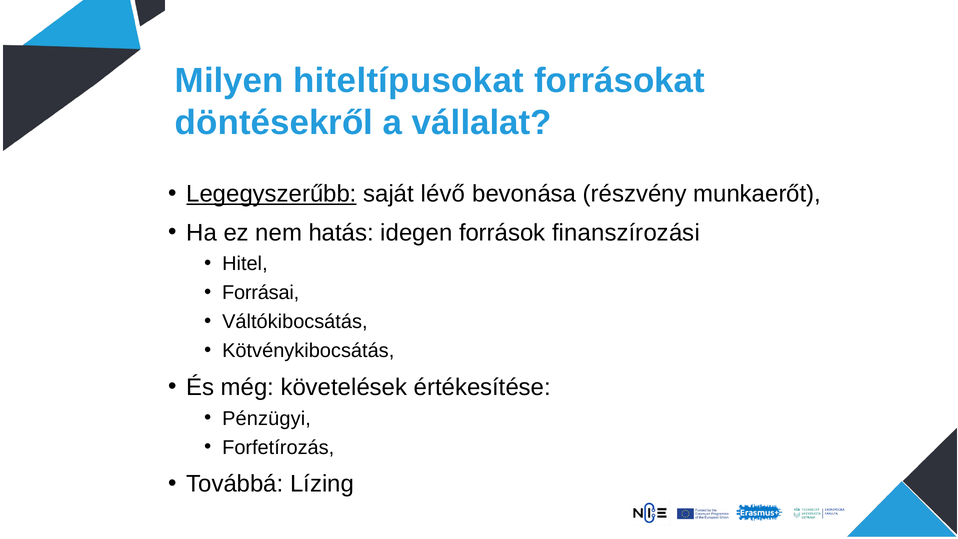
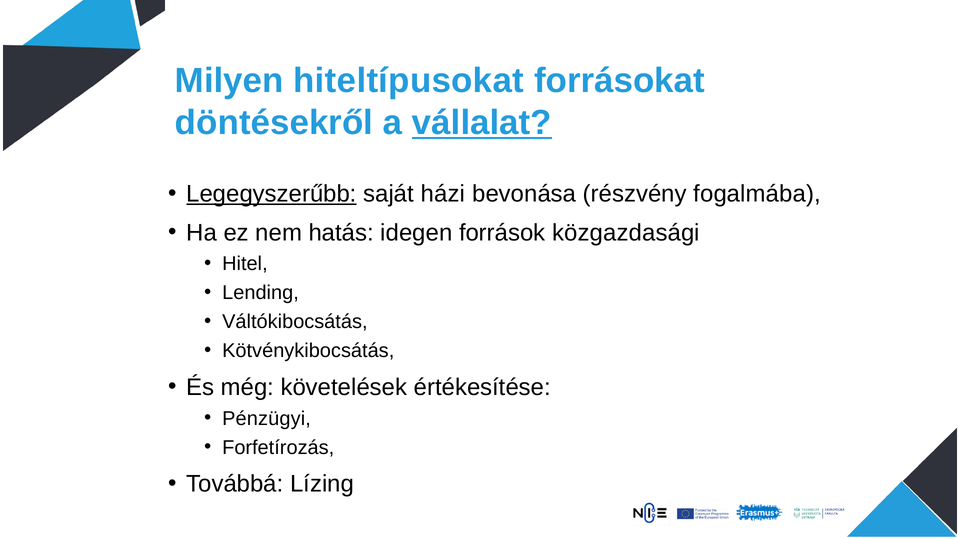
vállalat underline: none -> present (482, 123)
lévő: lévő -> házi (443, 194)
munkaerőt: munkaerőt -> fogalmába (757, 194)
finanszírozási: finanszírozási -> közgazdasági (626, 233)
Forrásai: Forrásai -> Lending (260, 293)
